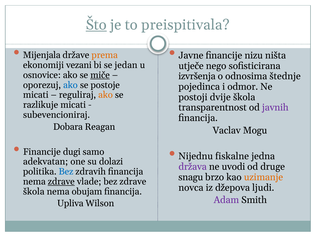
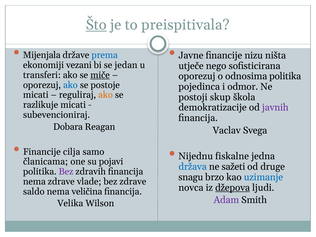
prema colour: orange -> blue (105, 55)
osnovice: osnovice -> transferi (42, 75)
izvršenja: izvršenja -> oporezuj (197, 76)
odnosima štednje: štednje -> politika (285, 76)
dvije: dvije -> skup (220, 97)
transparentnost: transparentnost -> demokratizacije (213, 108)
Mogu: Mogu -> Svega (255, 130)
dugi: dugi -> cilja (72, 152)
adekvatan: adekvatan -> članicama (46, 162)
dolazi: dolazi -> pojavi (111, 162)
država colour: purple -> blue (193, 167)
uvodi: uvodi -> sažeti (233, 167)
Bez colour: blue -> purple (66, 172)
uzimanje colour: orange -> blue (263, 177)
zdrave underline: present -> none (61, 182)
džepova underline: none -> present (233, 188)
škola: škola -> saldo (34, 192)
obujam: obujam -> veličina (87, 192)
Upliva: Upliva -> Velika (70, 203)
